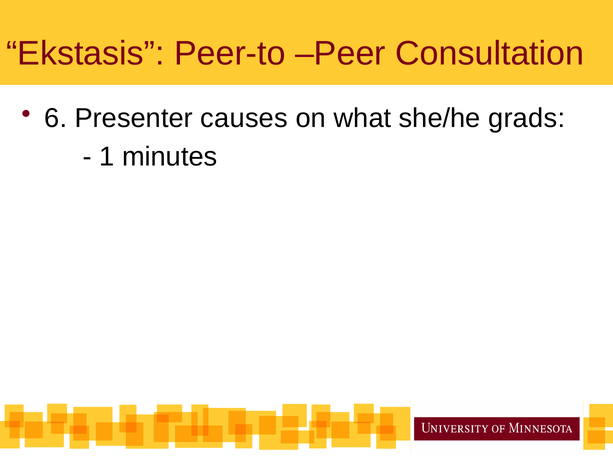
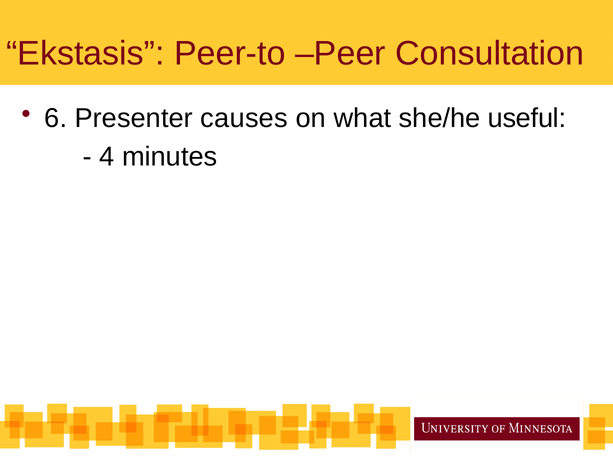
grads: grads -> useful (527, 118)
1: 1 -> 4 (107, 157)
